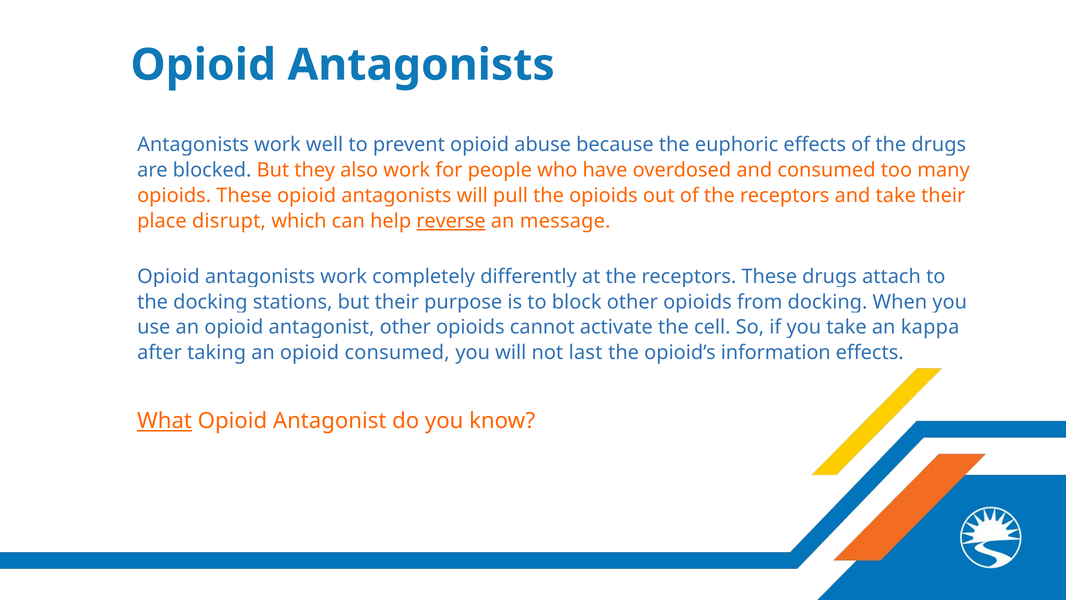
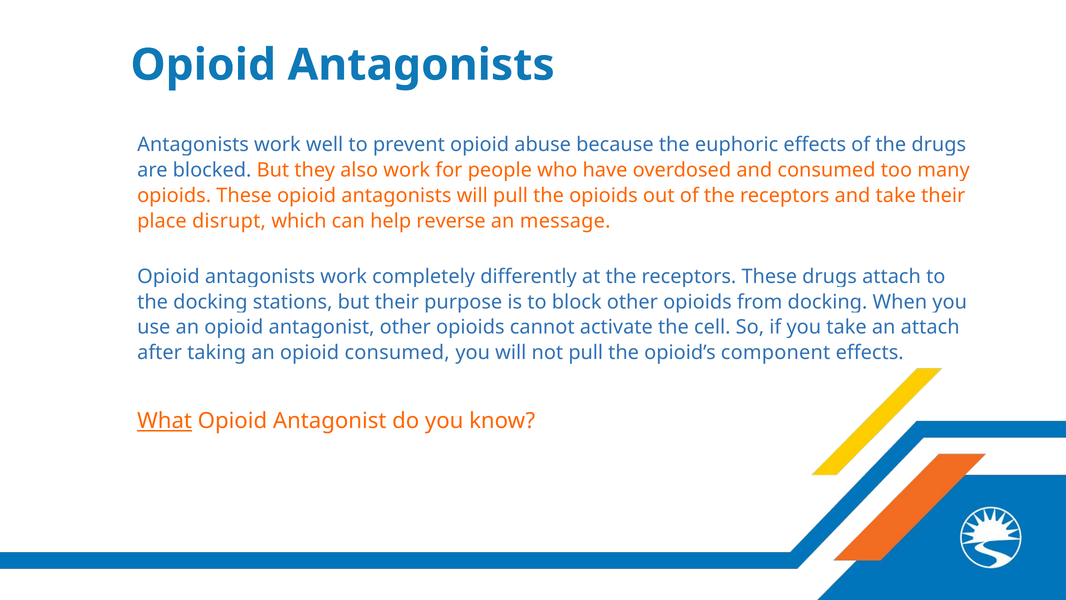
reverse underline: present -> none (451, 221)
kappa: kappa -> attach (930, 327)
not last: last -> pull (586, 353)
information: information -> component (776, 353)
